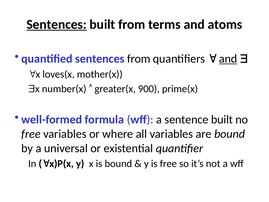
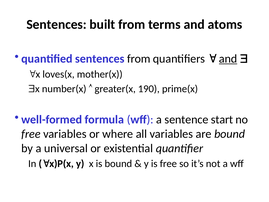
Sentences underline: present -> none (56, 24)
900: 900 -> 190 (149, 89)
sentence built: built -> start (222, 119)
